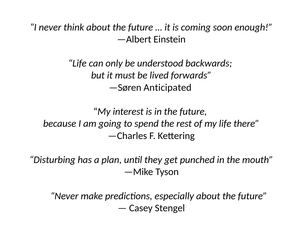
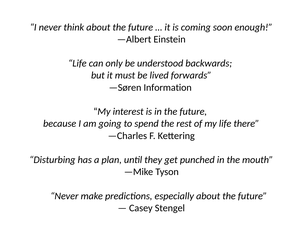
Anticipated: Anticipated -> Information (168, 87)
